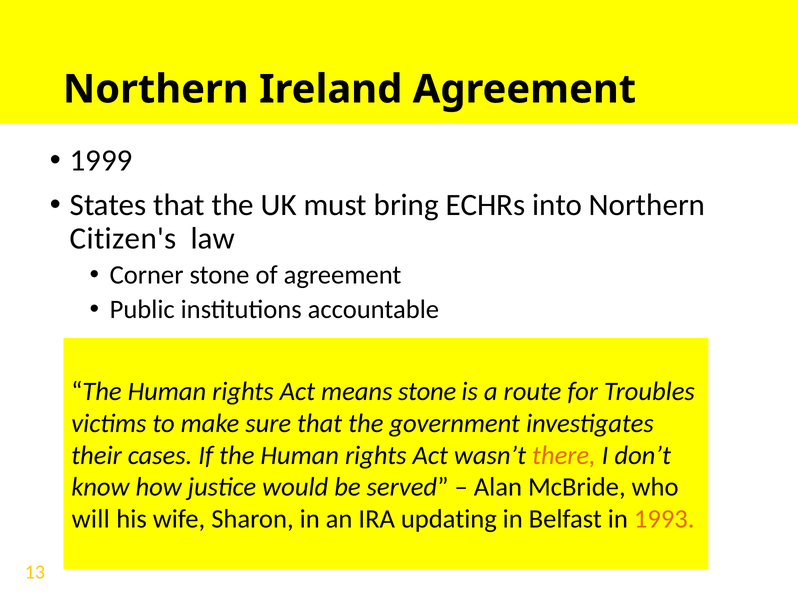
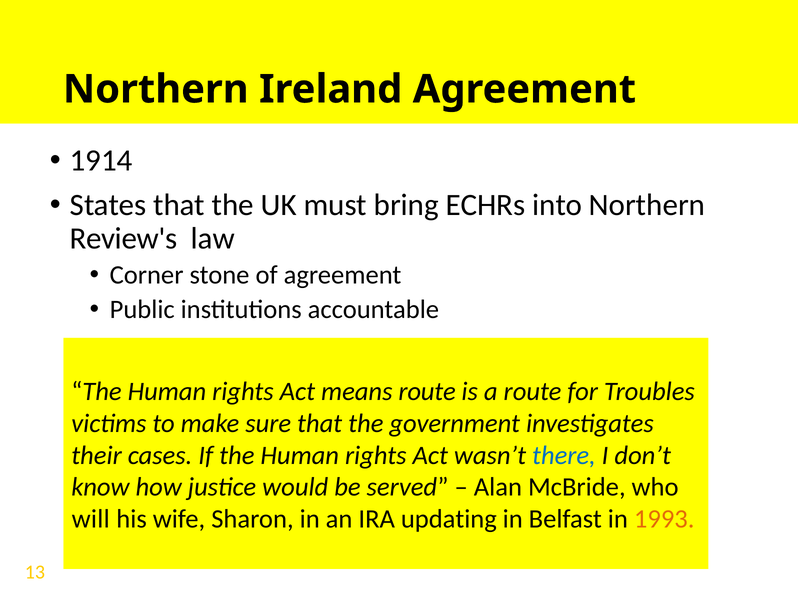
1999: 1999 -> 1914 (101, 161)
Citizen's: Citizen's -> Review's (123, 239)
means stone: stone -> route (427, 392)
there colour: orange -> blue (564, 456)
